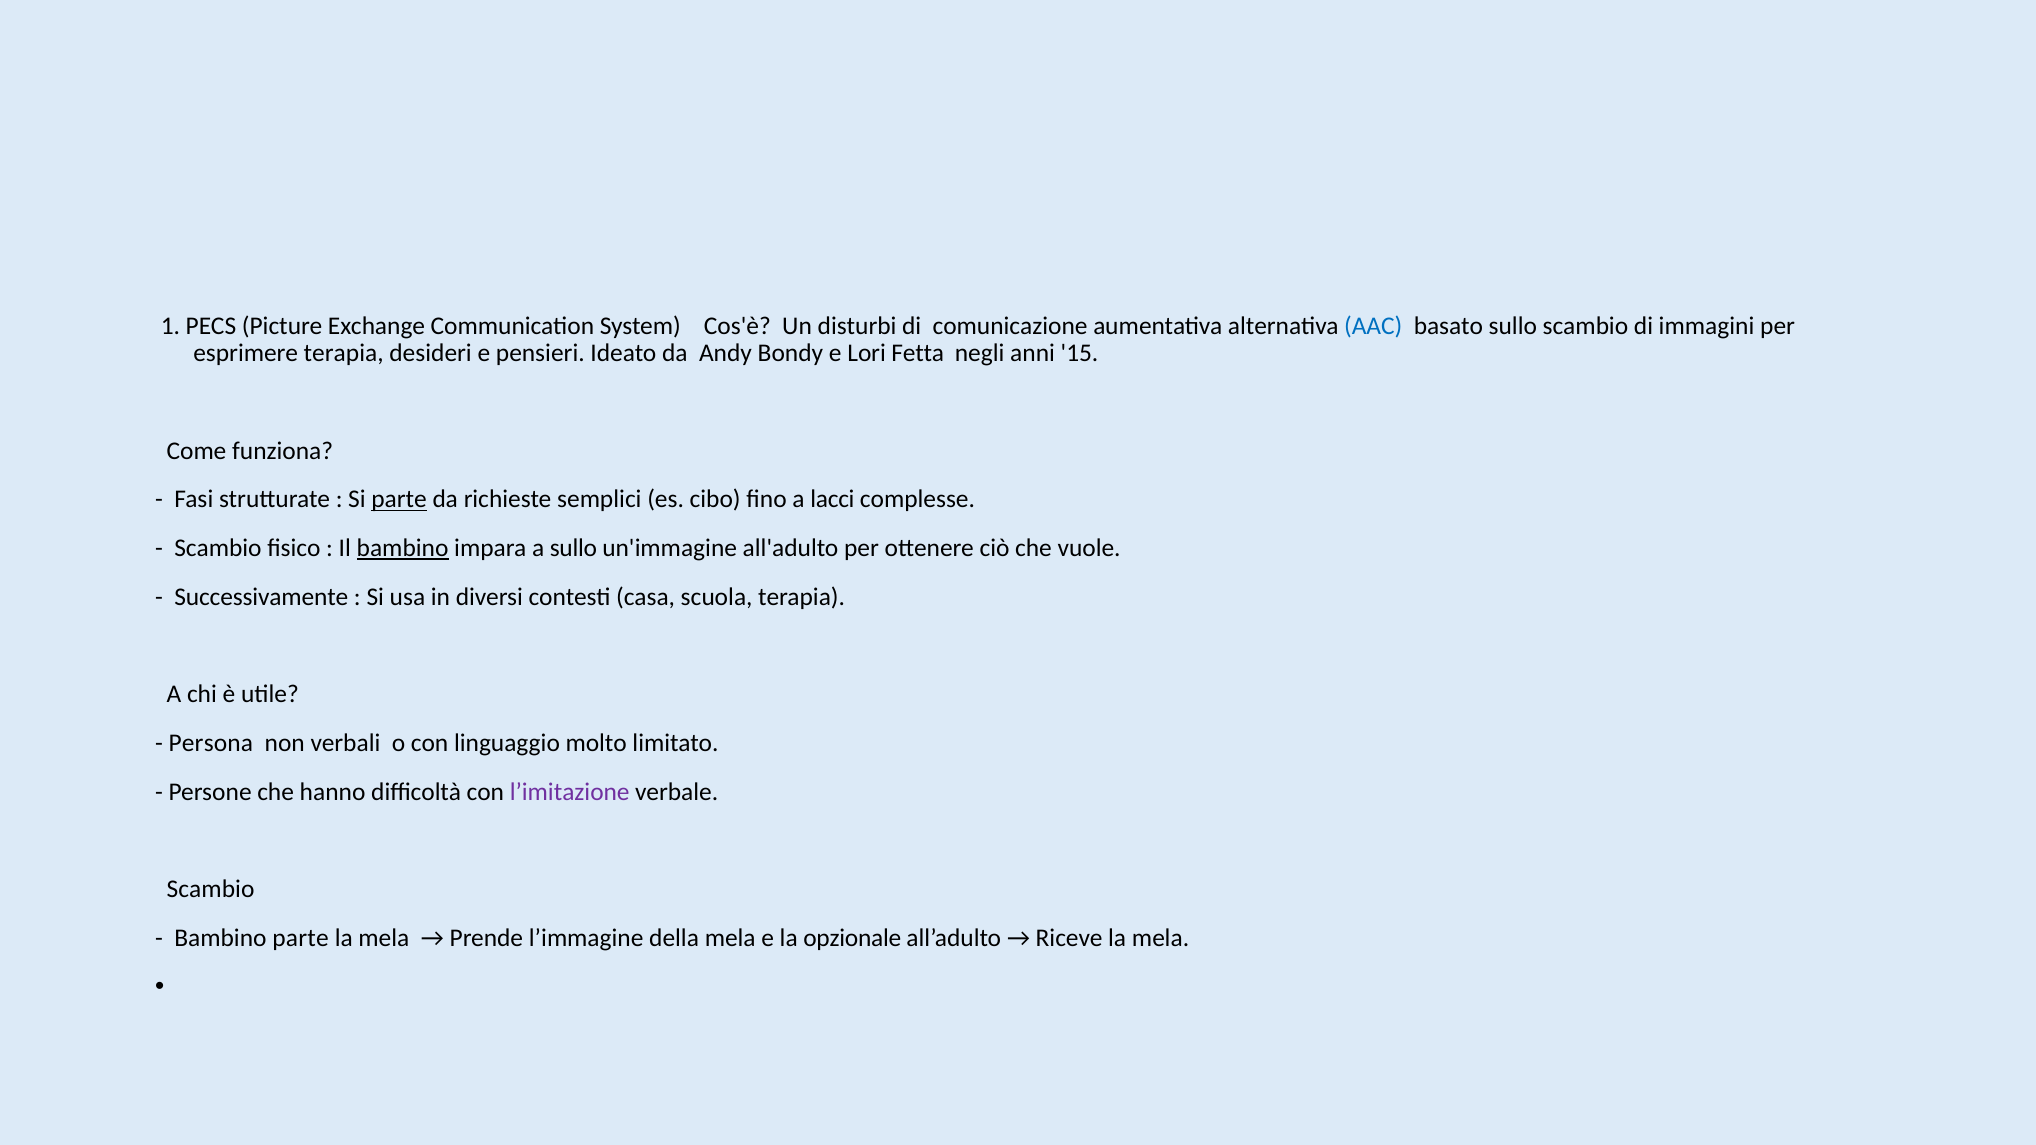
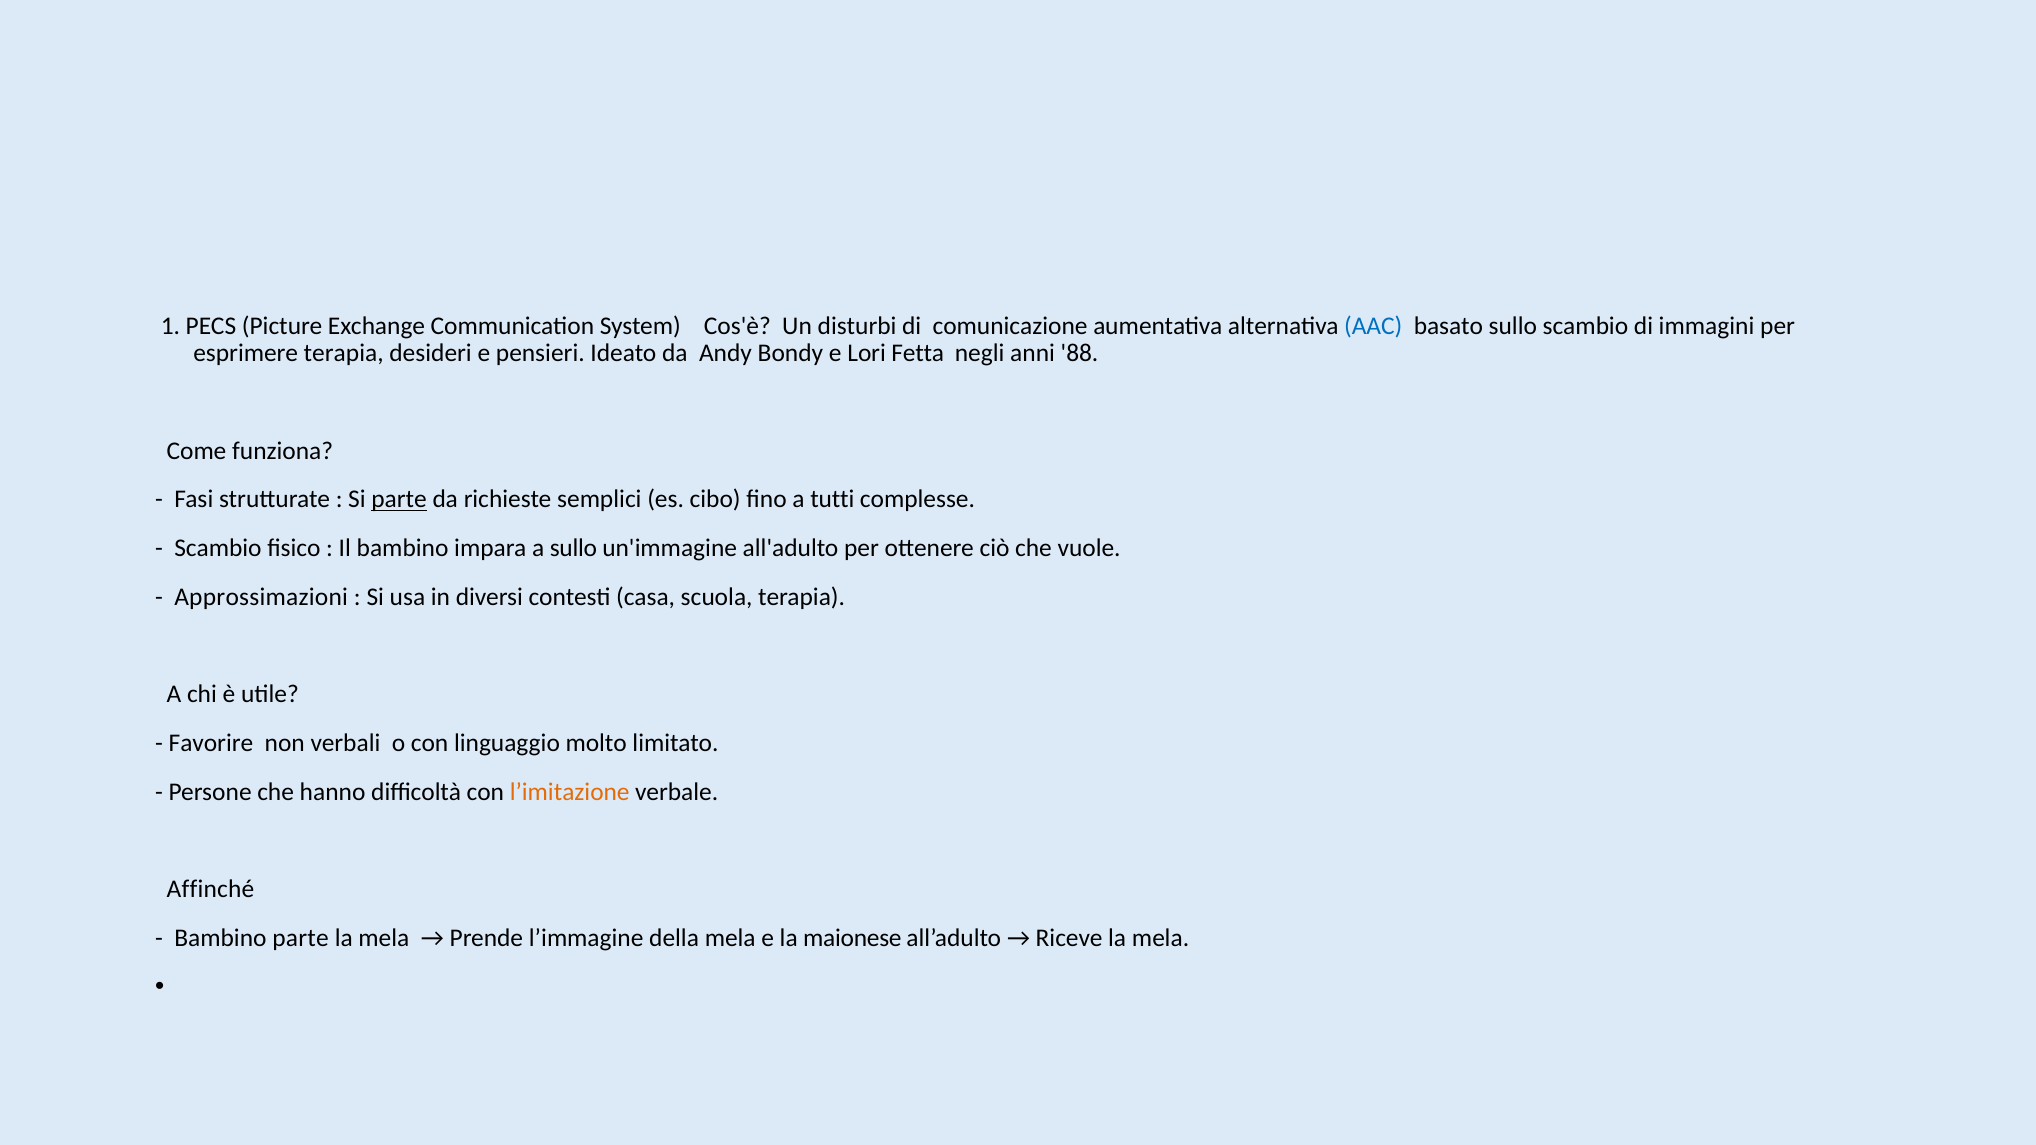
15: 15 -> 88 (1080, 354)
lacci: lacci -> tutti (832, 500)
bambino underline: present -> none (403, 548)
Successivamente: Successivamente -> Approssimazioni (261, 597)
Persona: Persona -> Favorire (211, 743)
l’imitazione colour: purple -> orange (570, 792)
Scambio: Scambio -> Affinché (211, 889)
opzionale: opzionale -> maionese (852, 938)
